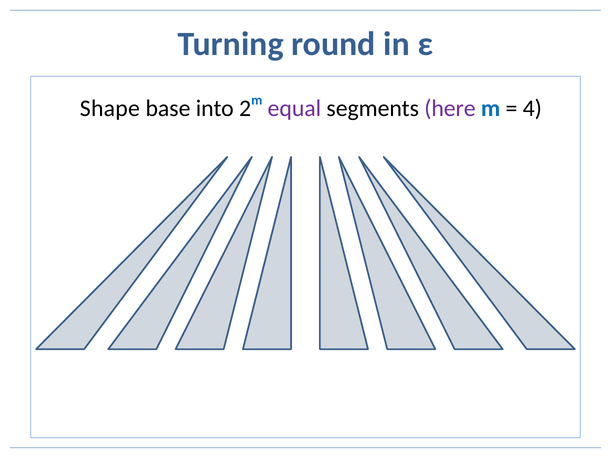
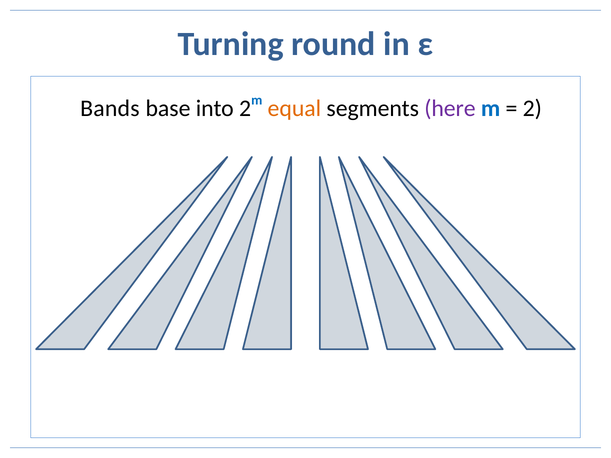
Shape: Shape -> Bands (110, 109)
equal colour: purple -> orange (294, 109)
4: 4 -> 2 (532, 109)
